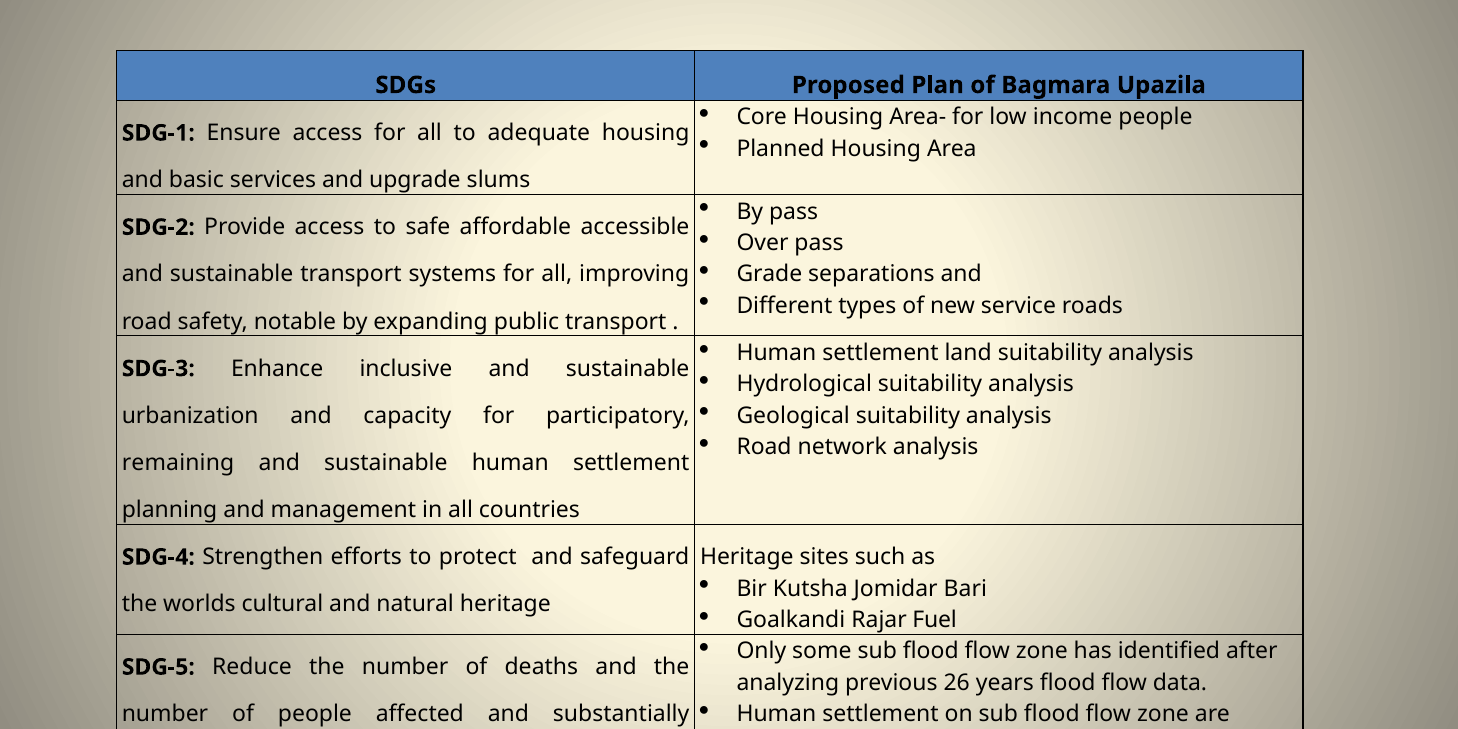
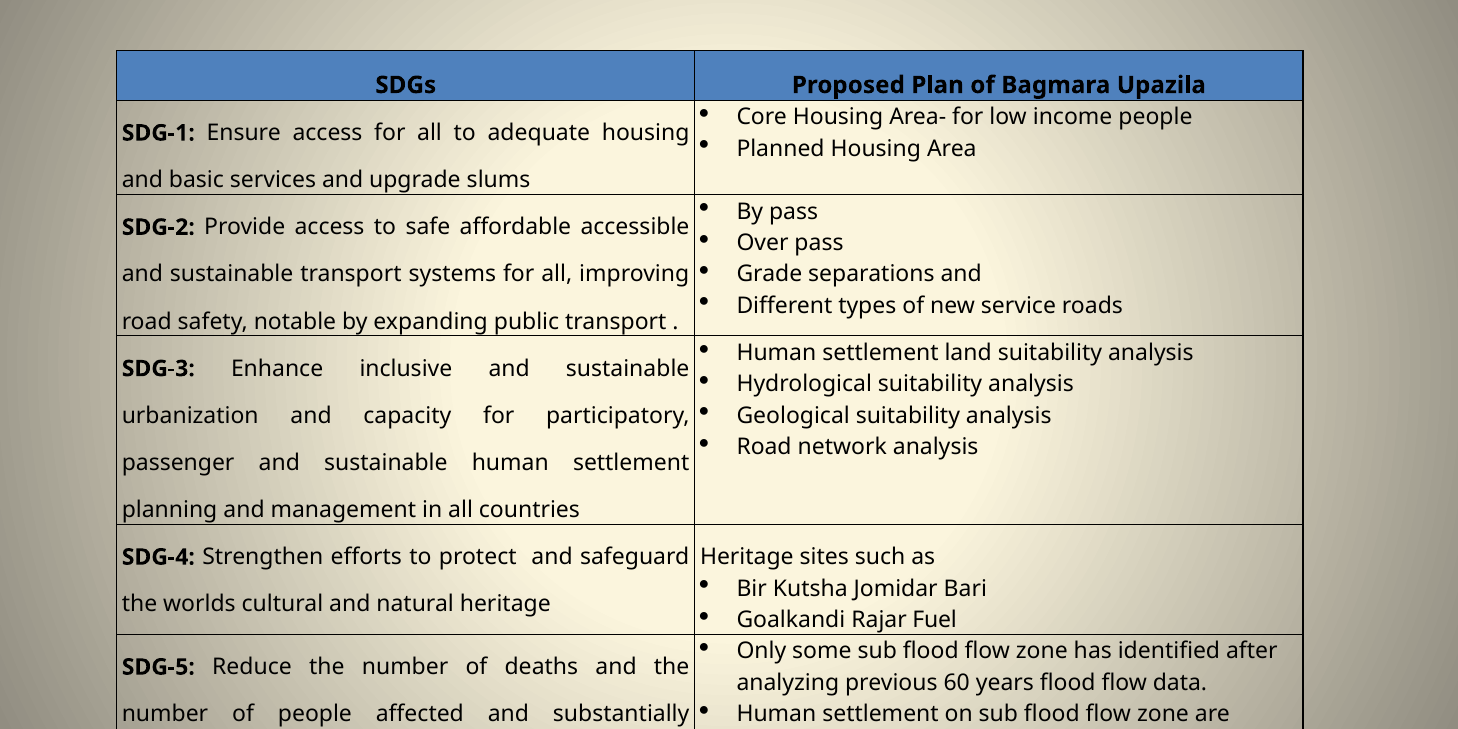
remaining: remaining -> passenger (178, 463)
26: 26 -> 60 (957, 683)
